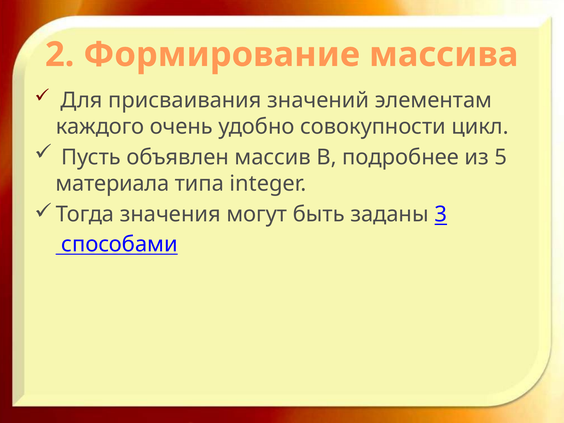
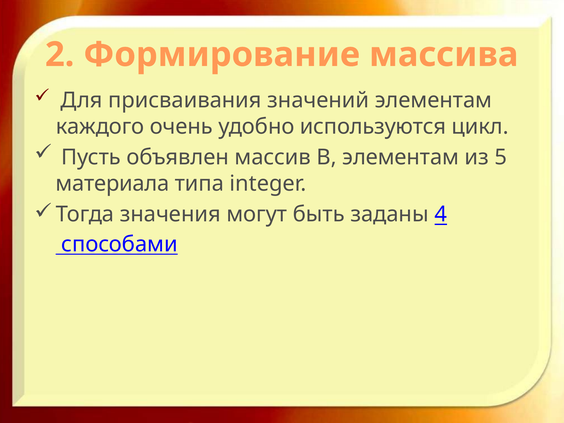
совокупности: совокупности -> используются (373, 127)
В подробнее: подробнее -> элементам (401, 157)
3: 3 -> 4 (441, 214)
